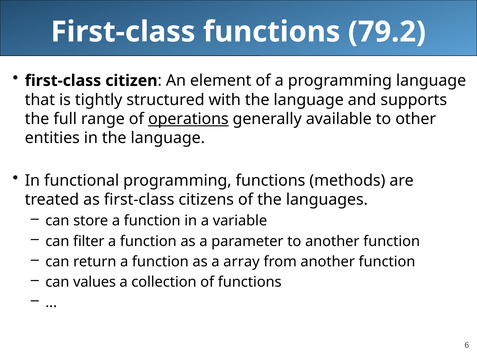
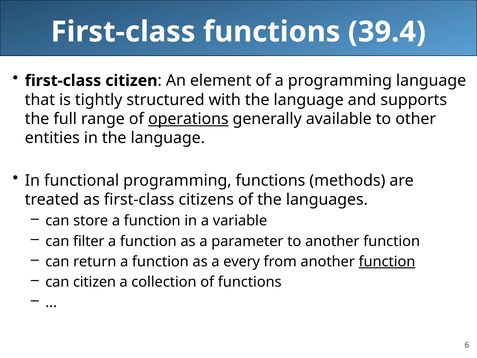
79.2: 79.2 -> 39.4 (387, 32)
array: array -> every (242, 261)
function underline: none -> present (387, 261)
can values: values -> citizen (95, 282)
